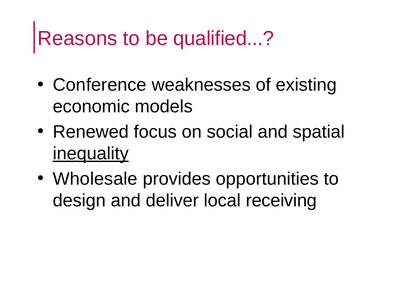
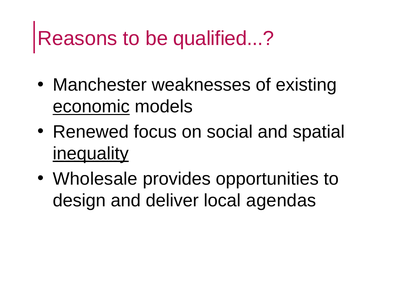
Conference: Conference -> Manchester (100, 85)
economic underline: none -> present (91, 107)
receiving: receiving -> agendas (281, 200)
